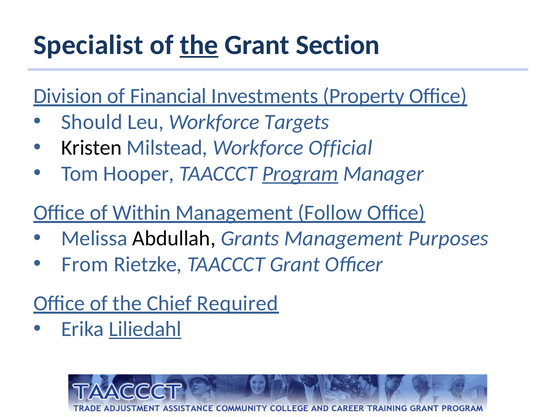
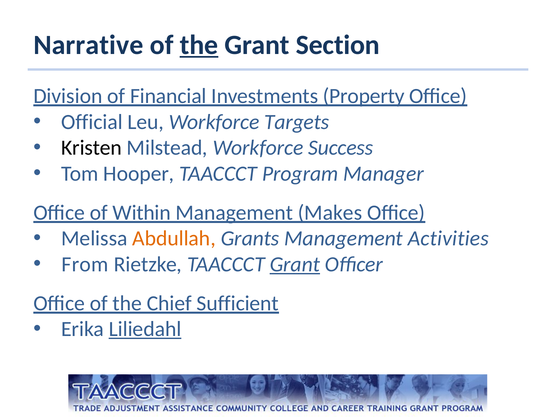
Specialist: Specialist -> Narrative (88, 45)
Should: Should -> Official (92, 122)
Official: Official -> Success (341, 148)
Program underline: present -> none (300, 174)
Follow: Follow -> Makes (330, 213)
Abdullah colour: black -> orange (174, 238)
Purposes: Purposes -> Activities (448, 238)
Grant underline: none -> present (295, 264)
Required: Required -> Sufficient (238, 303)
